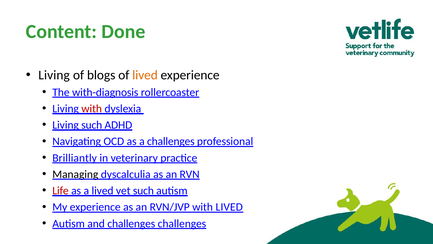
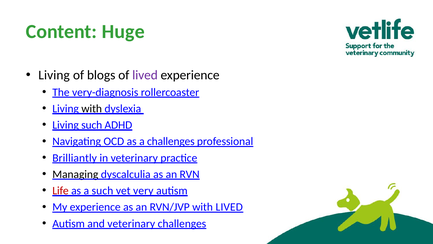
Done: Done -> Huge (123, 31)
lived colour: orange -> purple (145, 75)
with-diagnosis: with-diagnosis -> very-diagnosis (105, 92)
with colour: red -> black (92, 109)
a lived: lived -> such (102, 190)
vet such: such -> very (143, 190)
and challenges: challenges -> veterinary (131, 223)
